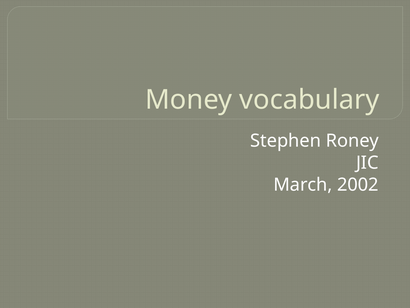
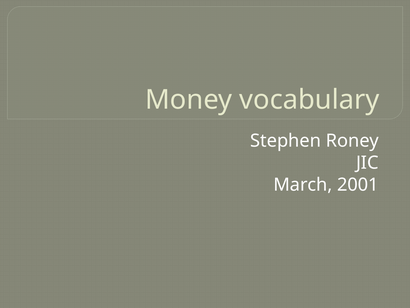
2002: 2002 -> 2001 (358, 184)
